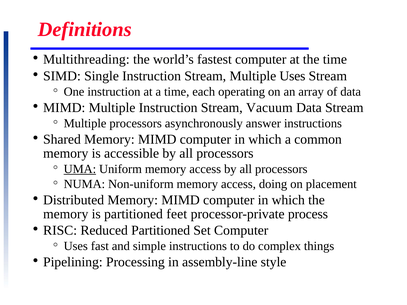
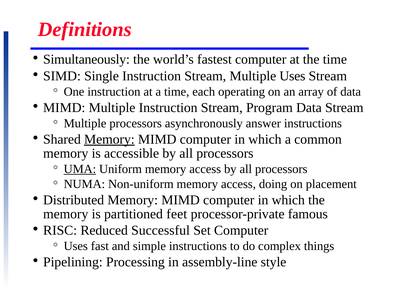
Multithreading: Multithreading -> Simultaneously (86, 60)
Vacuum: Vacuum -> Program (269, 108)
Memory underline: none -> present (109, 139)
process: process -> famous (308, 214)
Reduced Partitioned: Partitioned -> Successful (161, 231)
